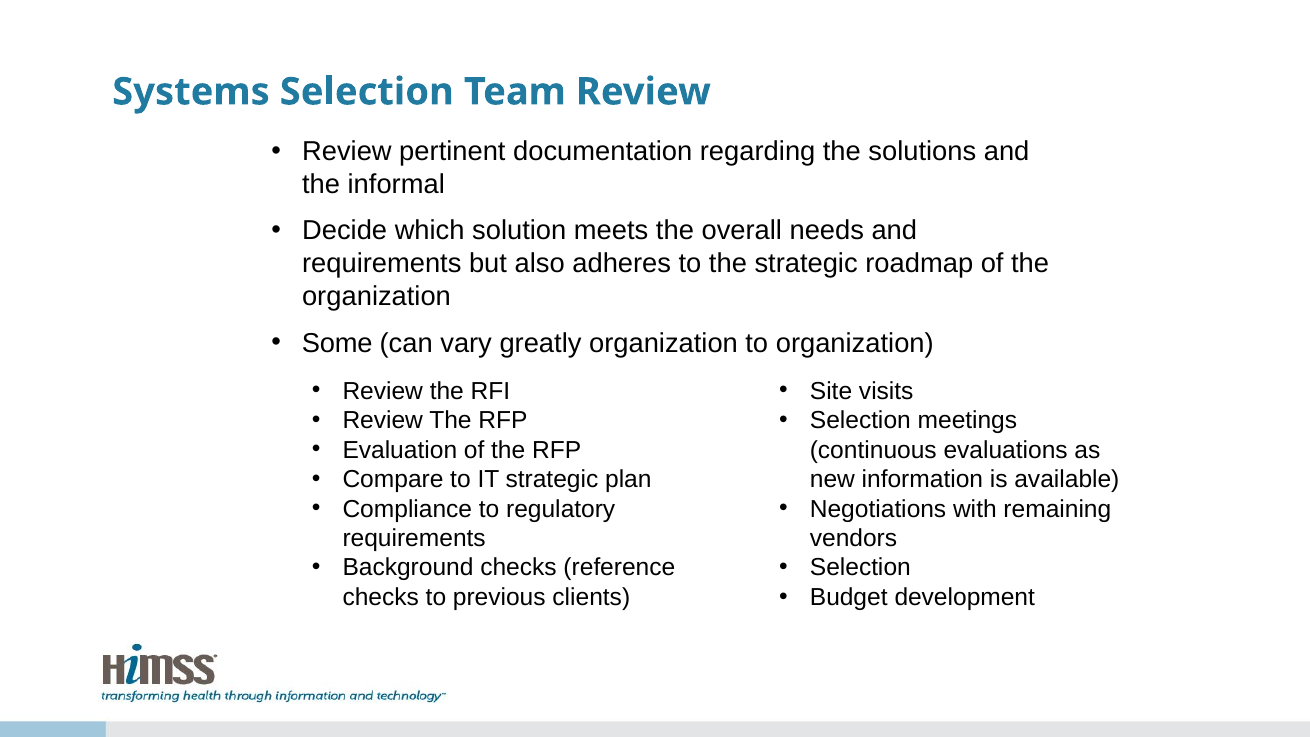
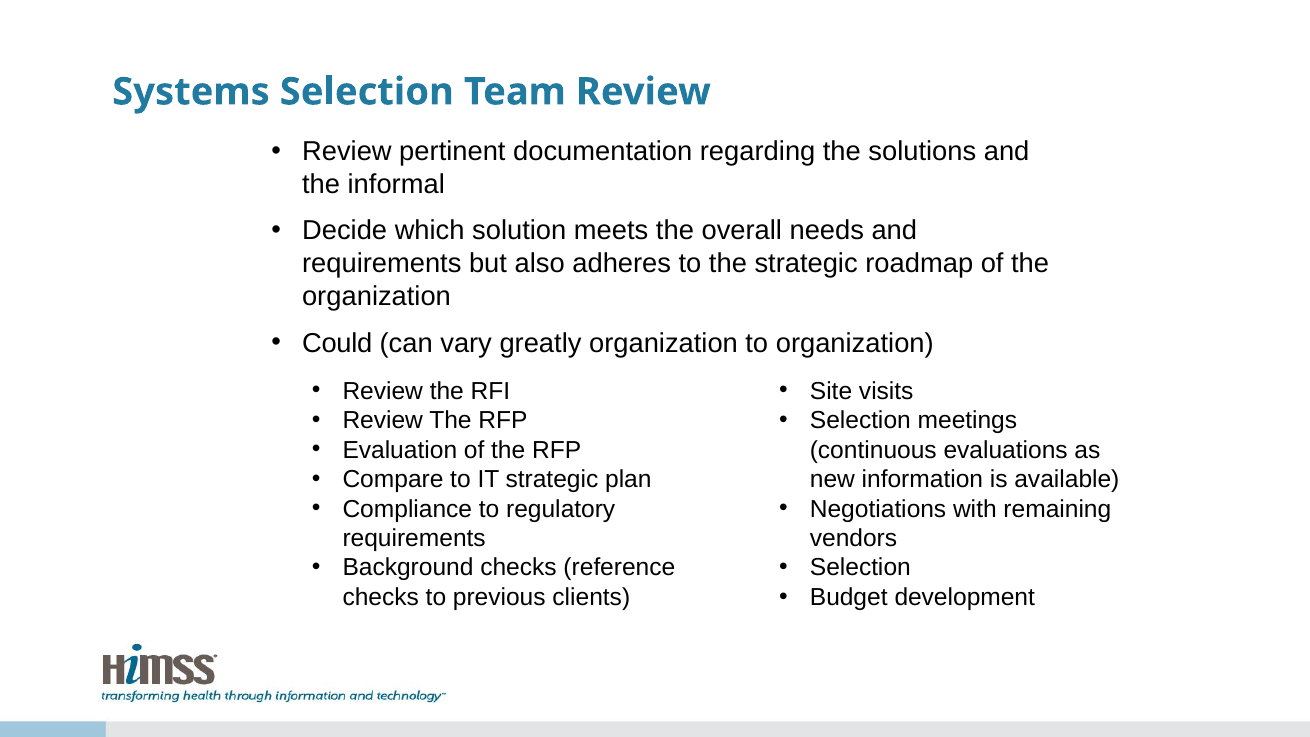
Some: Some -> Could (337, 343)
